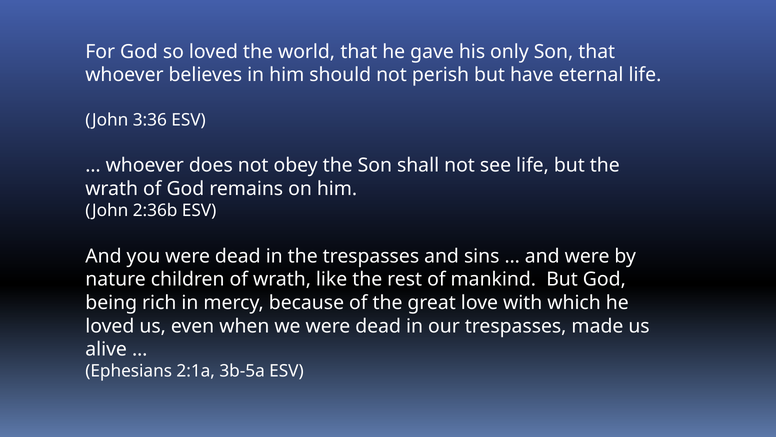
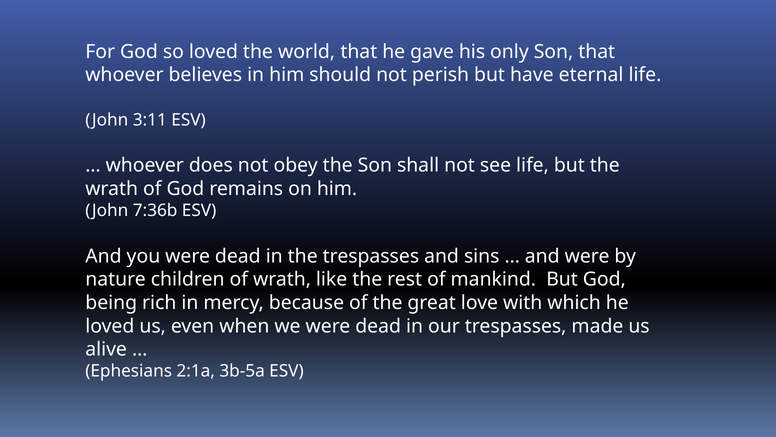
3:36: 3:36 -> 3:11 (150, 120)
2:36b: 2:36b -> 7:36b (155, 210)
